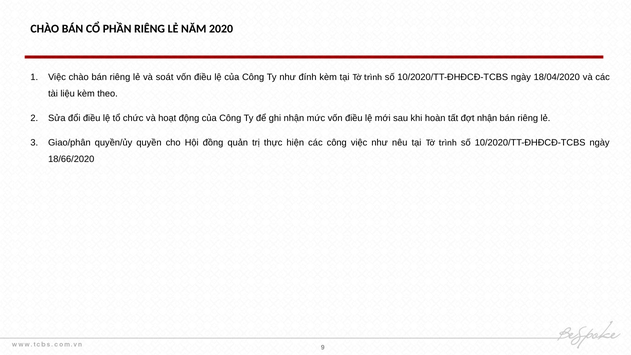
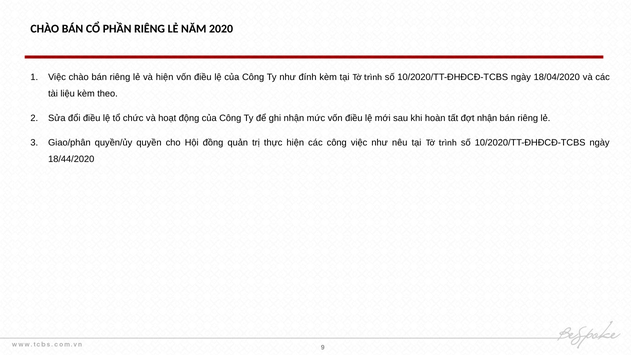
và soát: soát -> hiện (165, 77)
18/66/2020: 18/66/2020 -> 18/44/2020 (71, 159)
